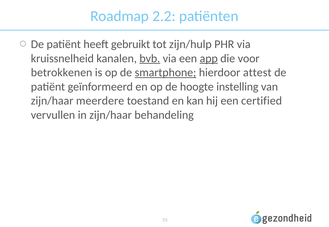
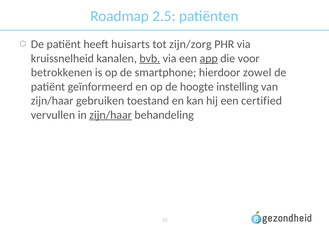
2.2: 2.2 -> 2.5 (164, 16)
gebruikt: gebruikt -> huisarts (131, 44)
zijn/hulp: zijn/hulp -> zijn/zorg (190, 44)
smartphone underline: present -> none (165, 73)
attest: attest -> zowel (257, 73)
meerdere: meerdere -> gebruiken (100, 101)
zijn/haar underline: none -> present (111, 115)
